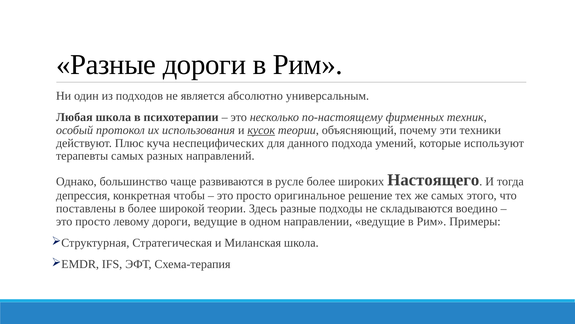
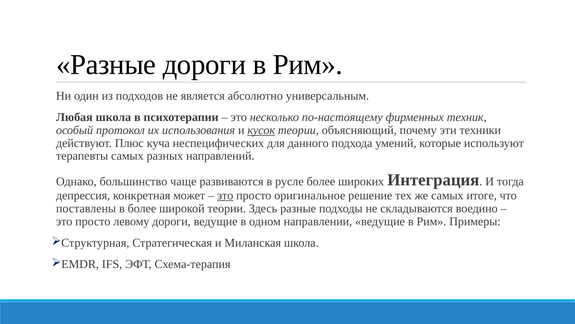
Настоящего: Настоящего -> Интеграция (433, 180)
чтобы: чтобы -> может (189, 195)
это underline: none -> present (225, 195)
этого: этого -> итоге (482, 195)
